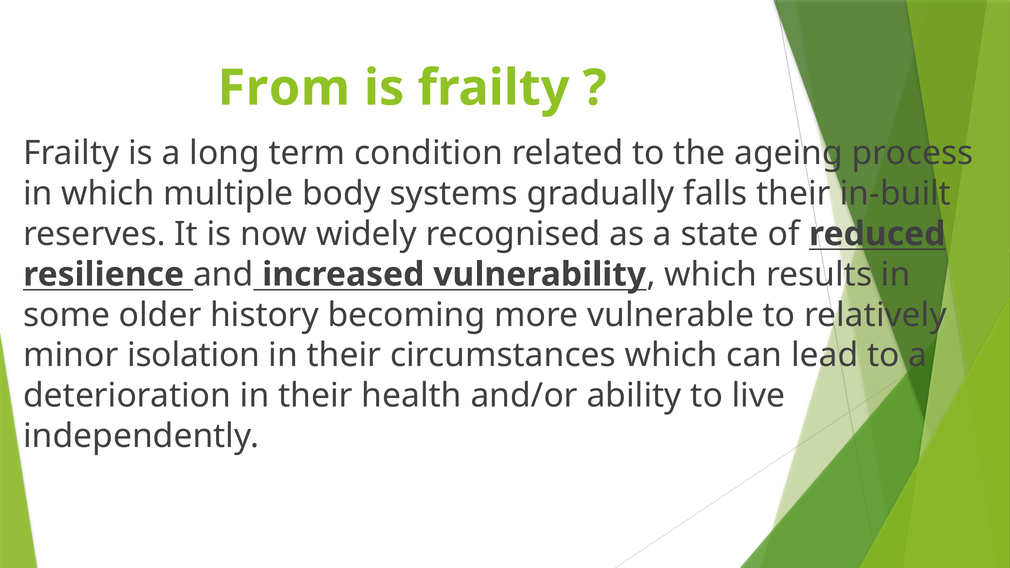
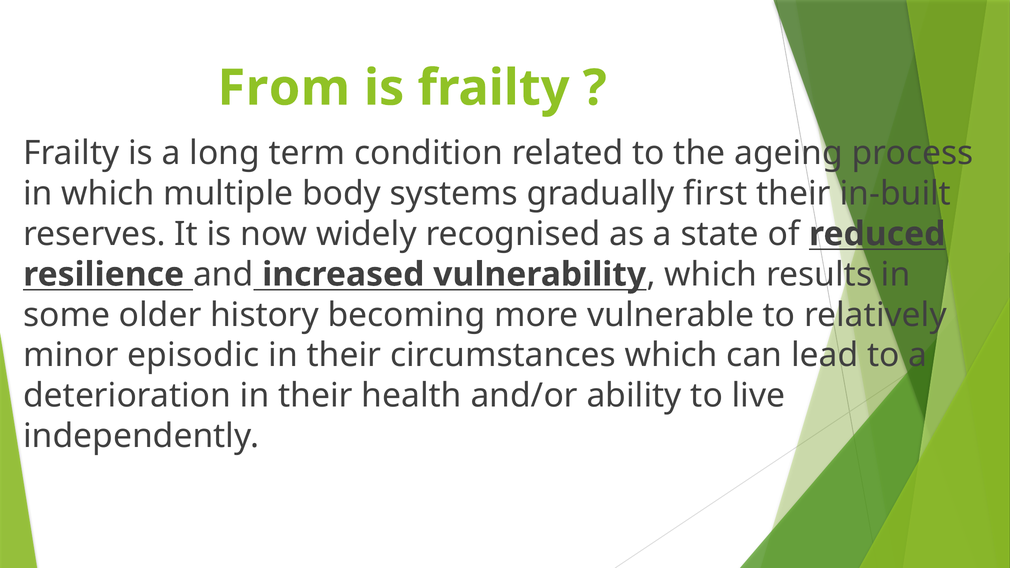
falls: falls -> first (715, 194)
isolation: isolation -> episodic (193, 355)
